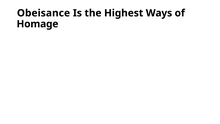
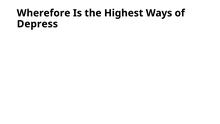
Obeisance: Obeisance -> Wherefore (44, 13)
Homage: Homage -> Depress (37, 24)
